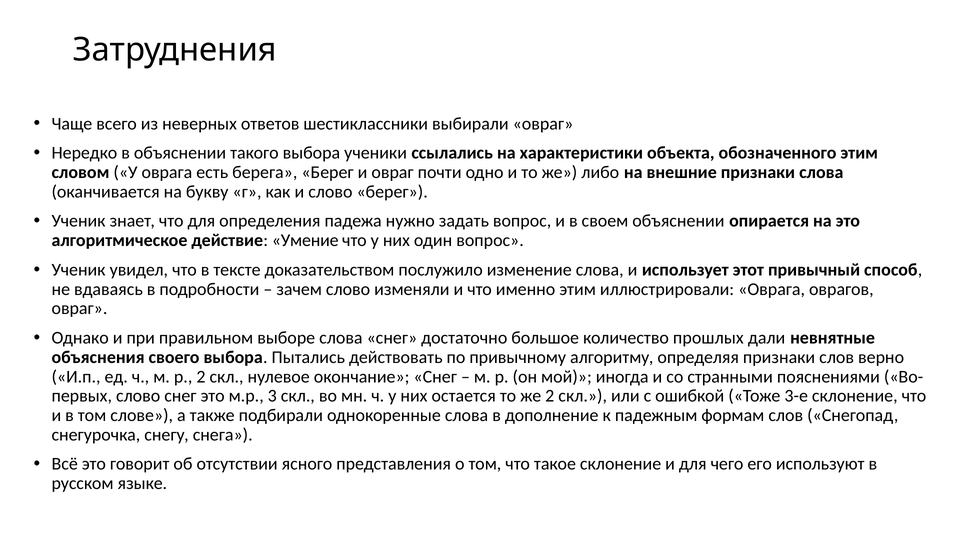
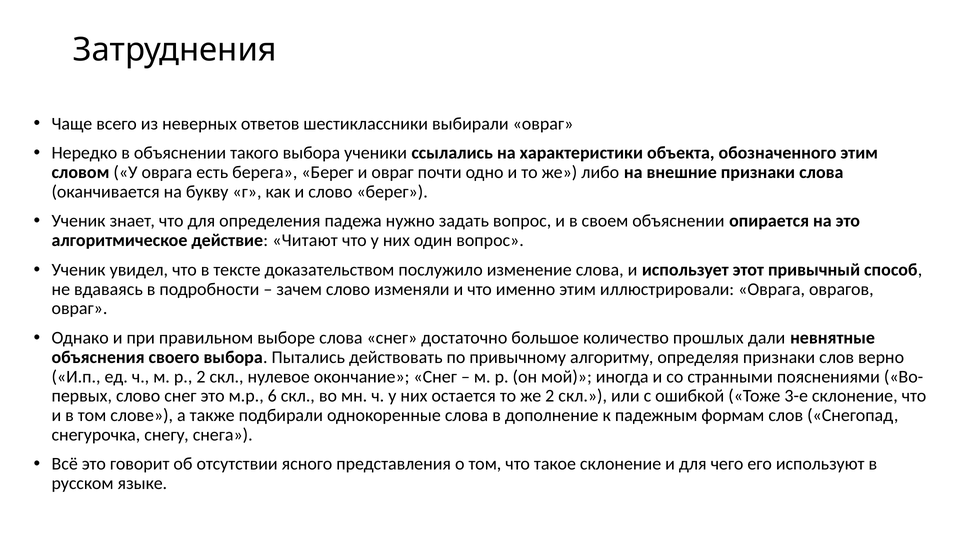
Умение: Умение -> Читают (305, 241)
3: 3 -> 6 (272, 396)
